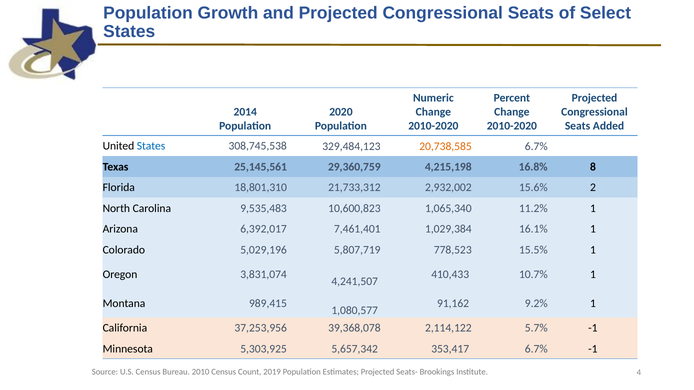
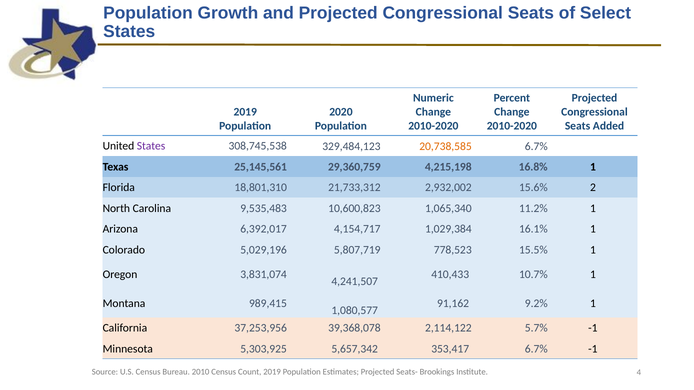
2014: 2014 -> 2019 (245, 112)
States colour: blue -> purple (151, 146)
16.8% 8: 8 -> 1 (593, 167)
7,461,401: 7,461,401 -> 4,154,717 (357, 229)
